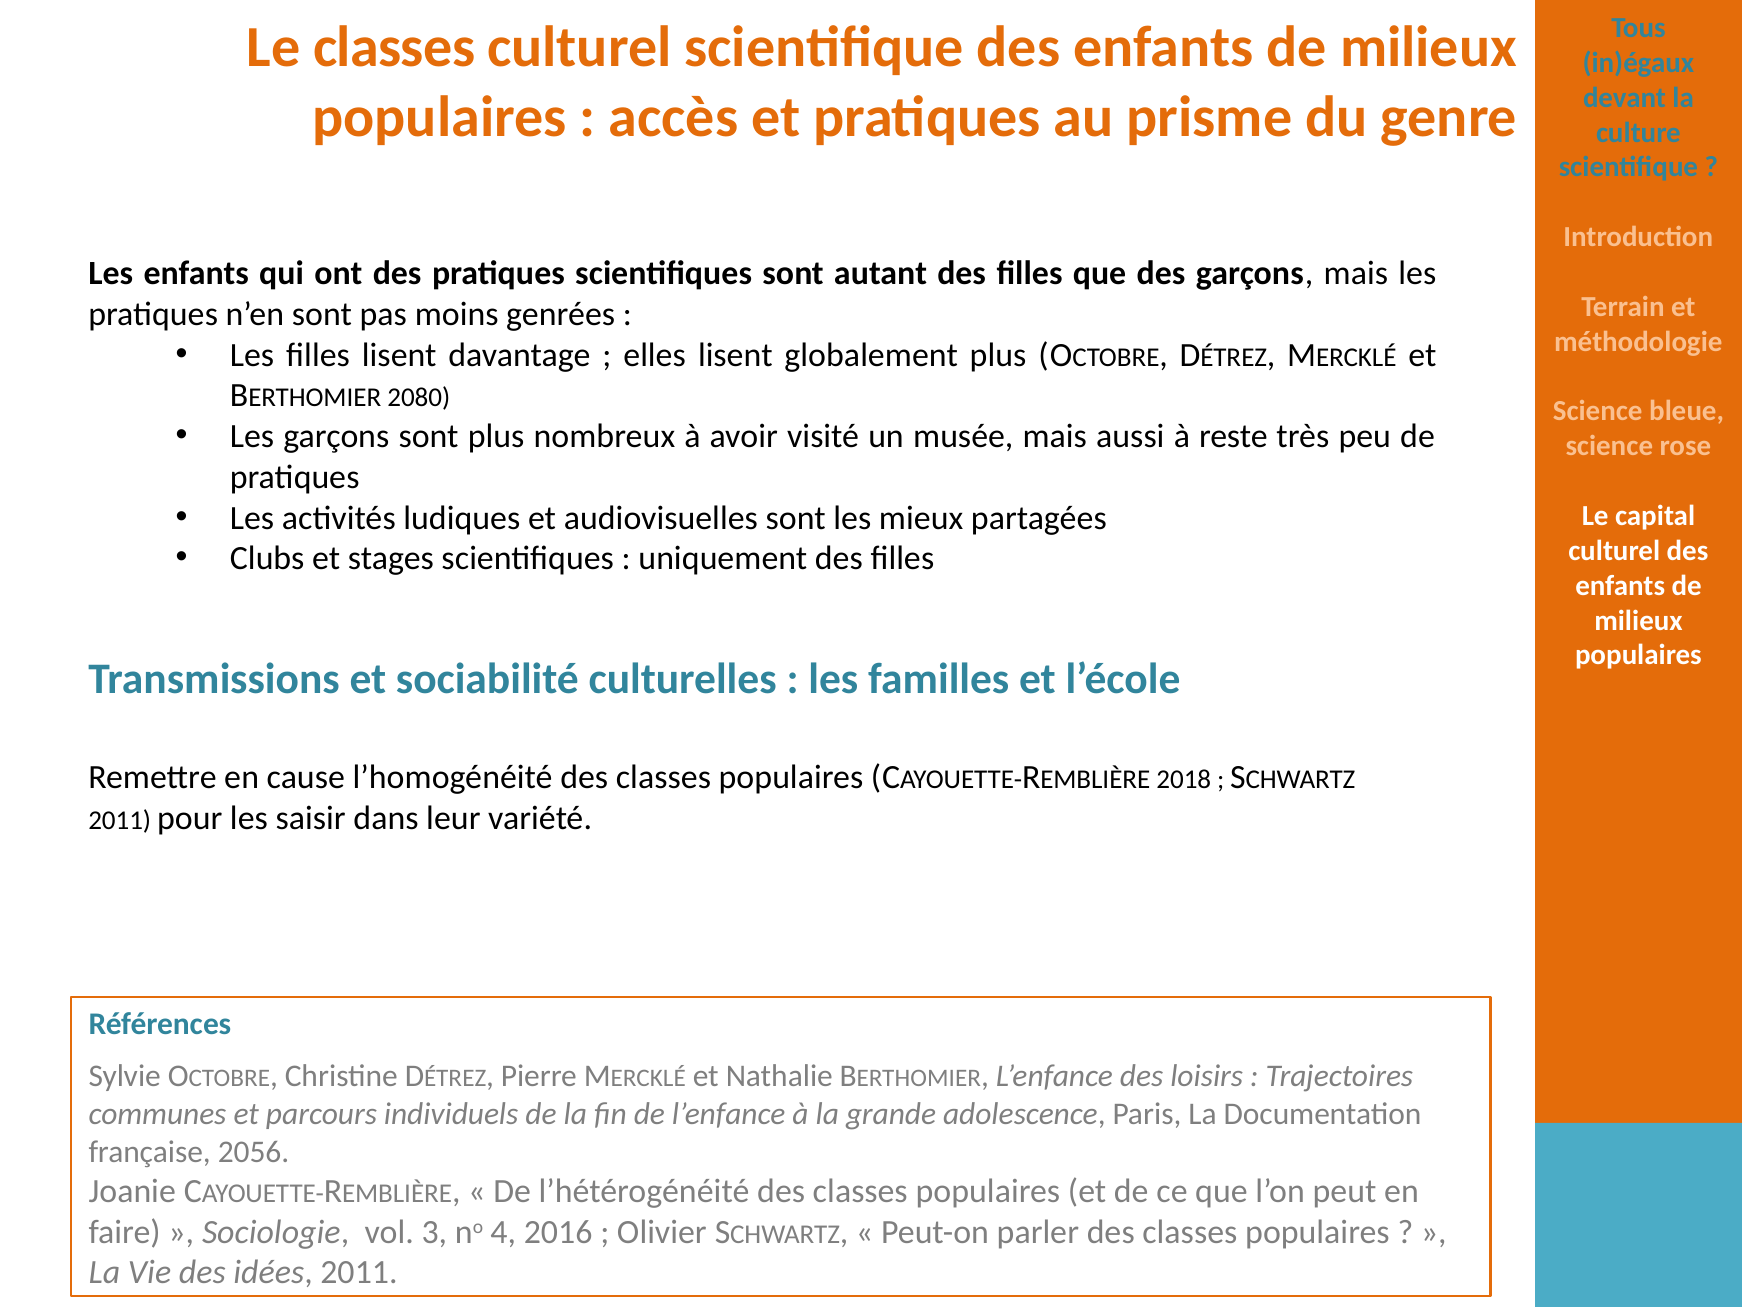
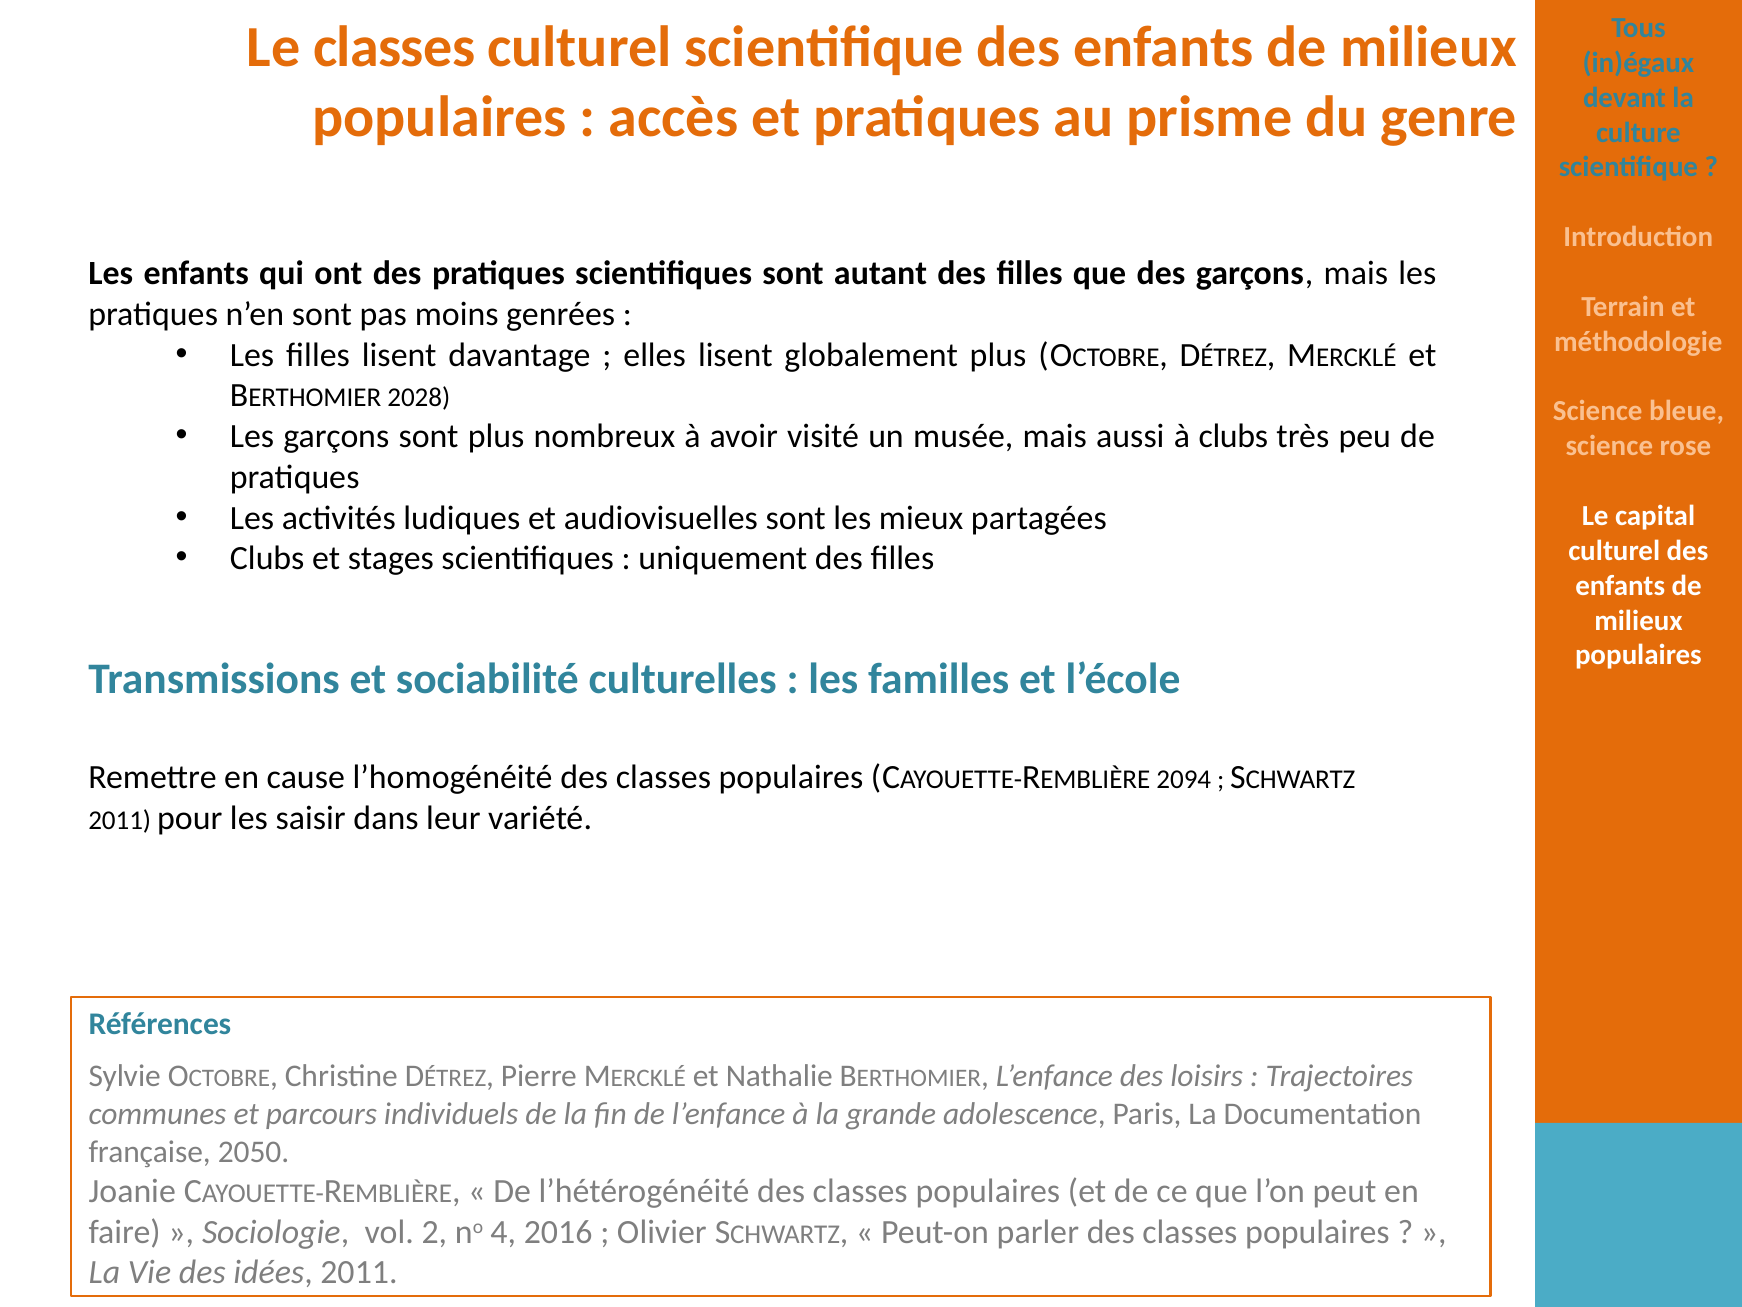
2080: 2080 -> 2028 (419, 398)
à reste: reste -> clubs (1233, 436)
2018: 2018 -> 2094 (1184, 779)
2056: 2056 -> 2050 (254, 1151)
3: 3 -> 2 (434, 1232)
